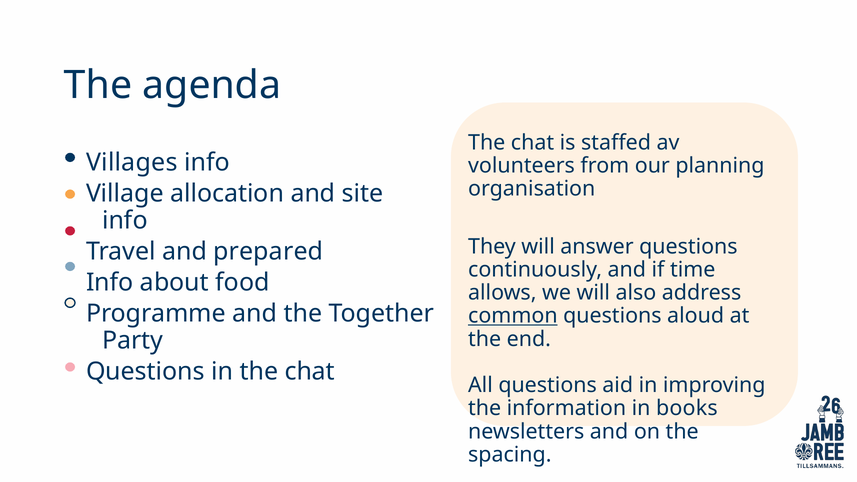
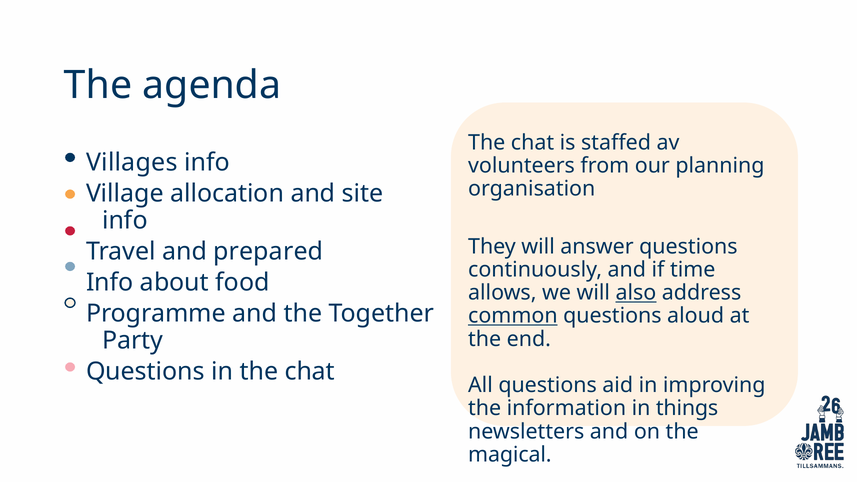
also underline: none -> present (636, 293)
books: books -> things (687, 408)
spacing: spacing -> magical (510, 455)
